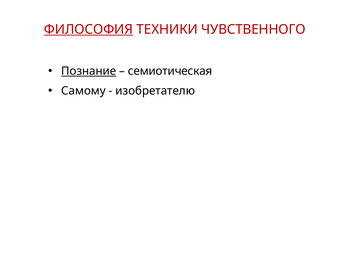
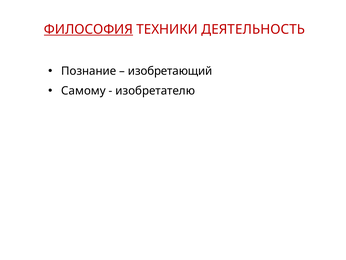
ЧУВСТВЕННОГО: ЧУВСТВЕННОГО -> ДЕЯТЕЛЬНОСТЬ (253, 29)
Познание underline: present -> none (89, 71)
семиотическая: семиотическая -> изобретающий (170, 71)
